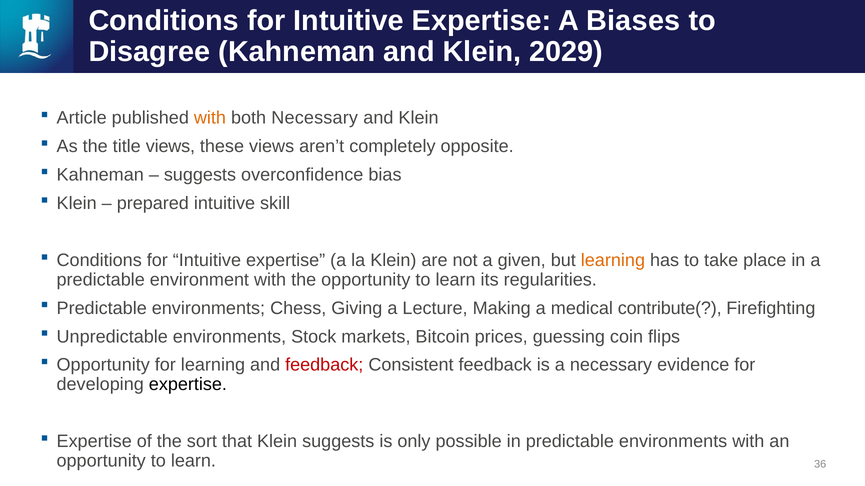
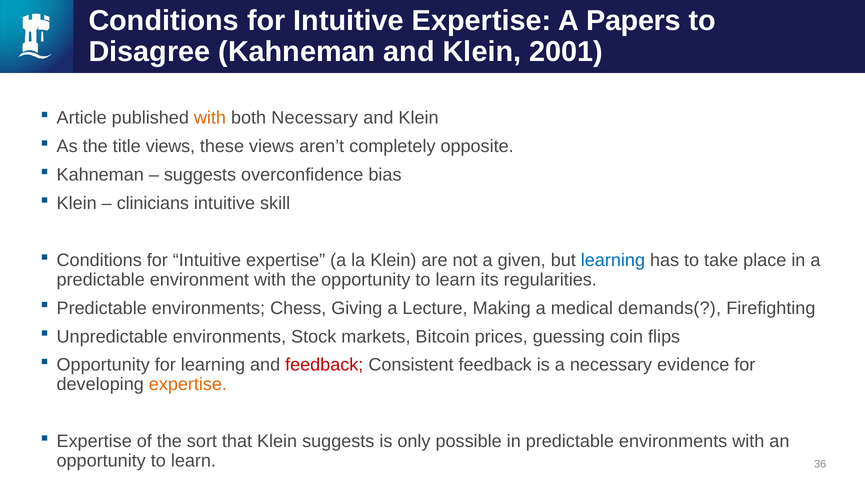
Biases: Biases -> Papers (633, 21)
2029: 2029 -> 2001 (566, 52)
prepared: prepared -> clinicians (153, 204)
learning colour: orange -> blue (613, 261)
contribute(: contribute( -> demands( (670, 308)
expertise colour: black -> orange (188, 385)
